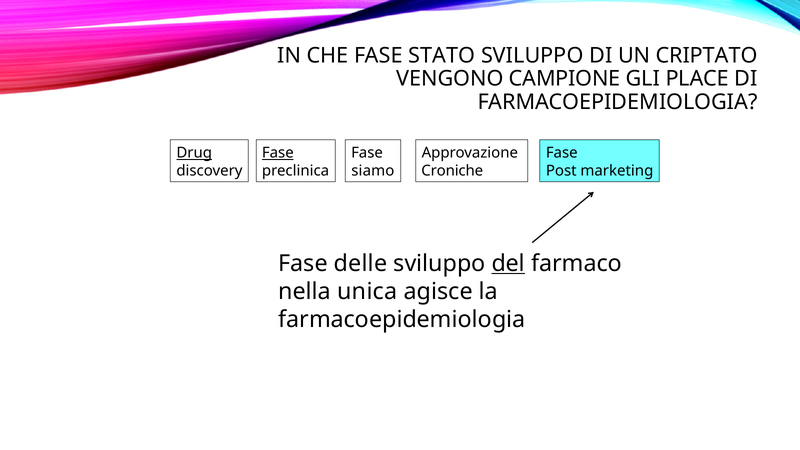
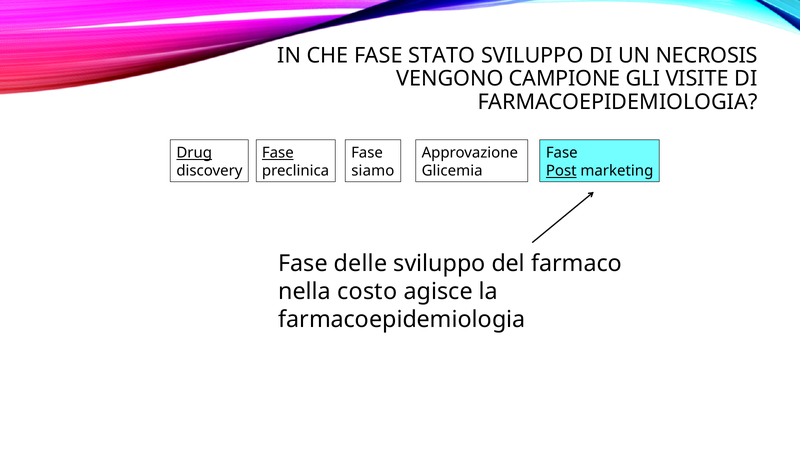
CRIPTATO: CRIPTATO -> NECROSIS (707, 55)
PLACE: PLACE -> VISITE (697, 79)
Croniche: Croniche -> Glicemia (452, 171)
Post underline: none -> present (561, 171)
del underline: present -> none (508, 263)
unica: unica -> costo (367, 291)
